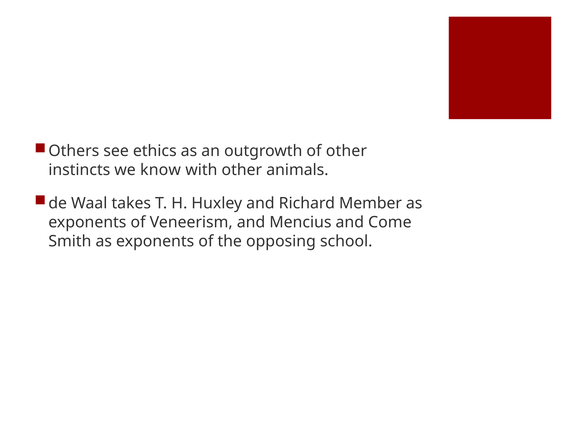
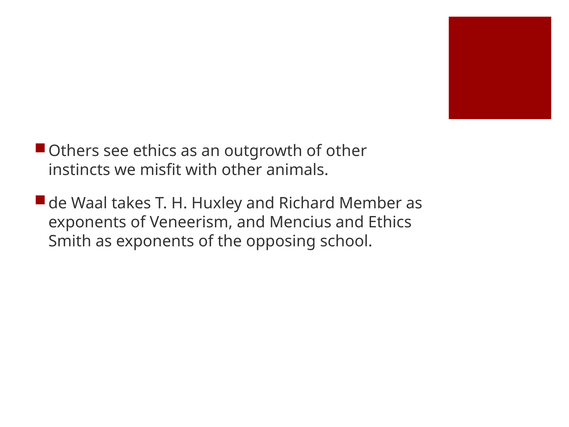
know: know -> misfit (161, 170)
and Come: Come -> Ethics (390, 222)
